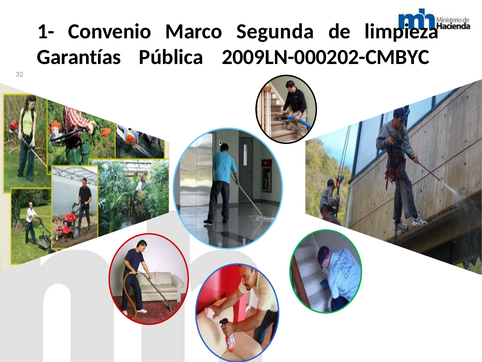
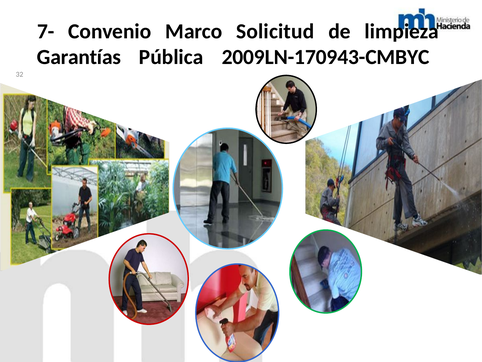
1-: 1- -> 7- (46, 31)
Segunda: Segunda -> Solicitud (275, 31)
2009LN-000202-CMBYC: 2009LN-000202-CMBYC -> 2009LN-170943-CMBYC (326, 57)
